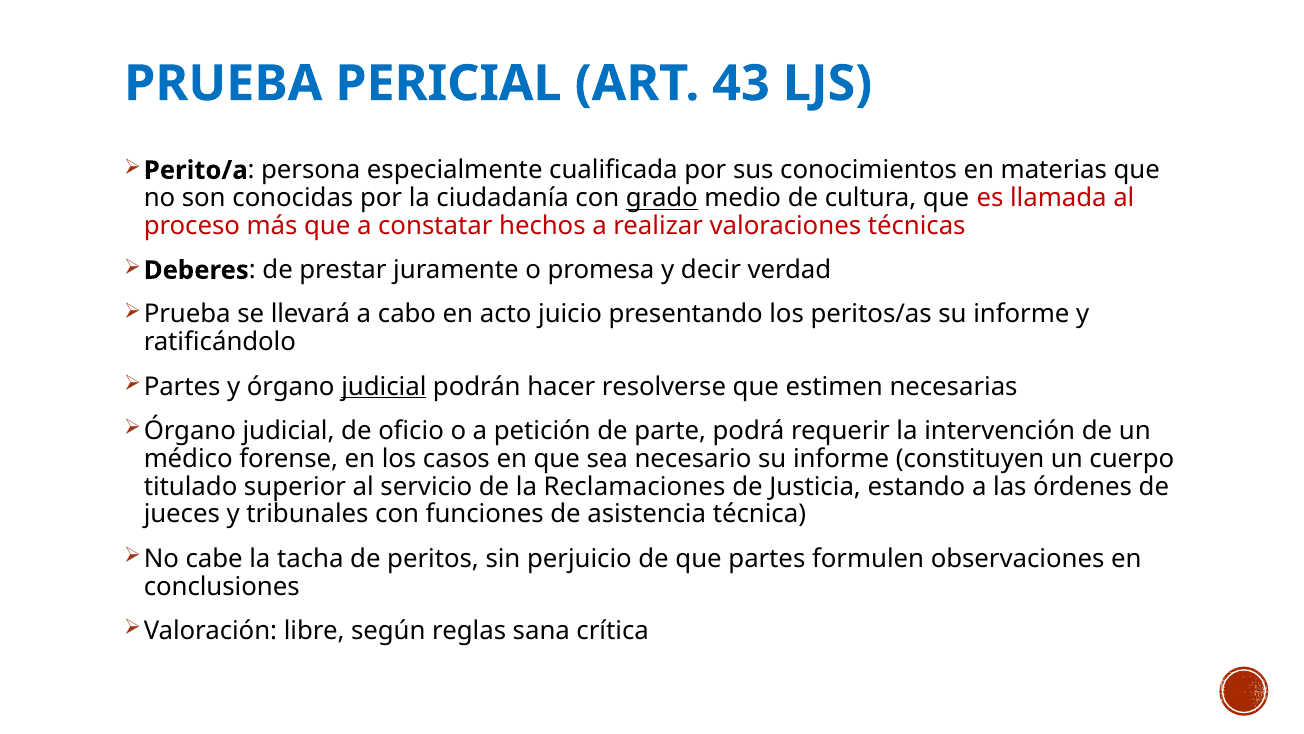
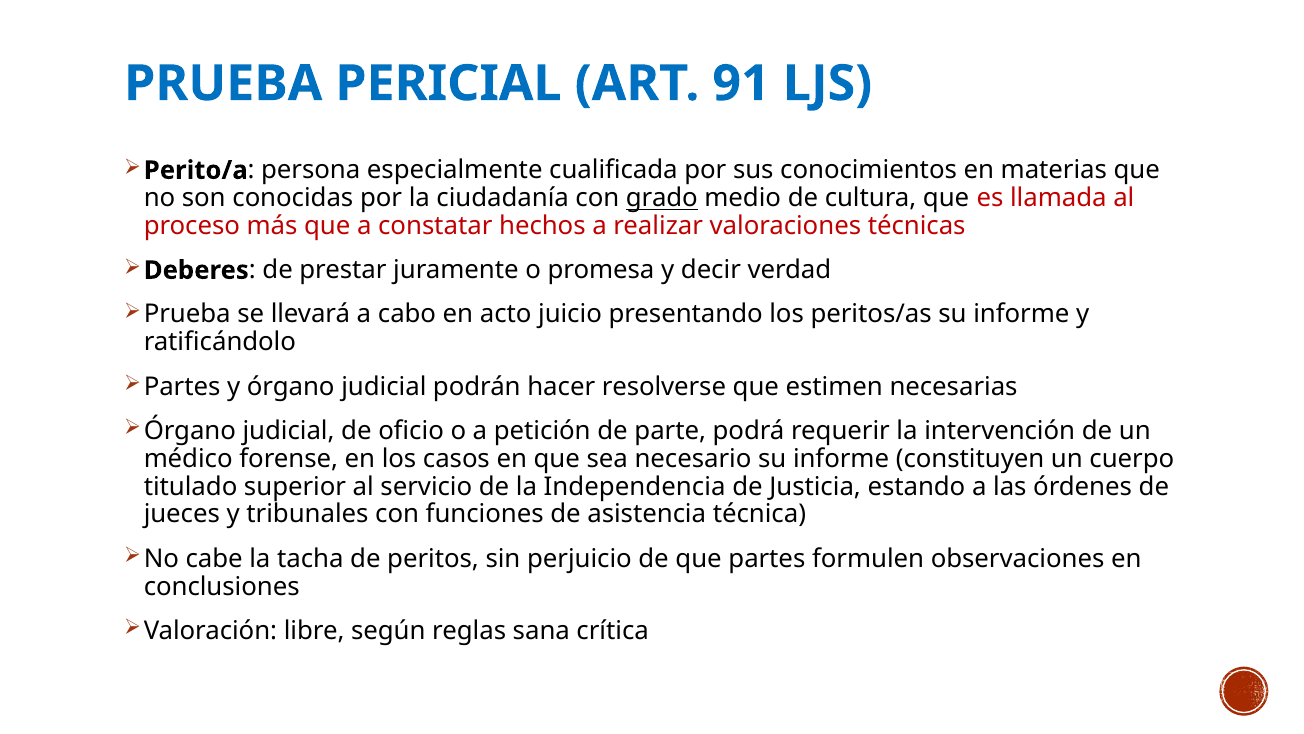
43: 43 -> 91 (741, 84)
judicial underline: present -> none (384, 386)
Reclamaciones: Reclamaciones -> Independencia (635, 486)
